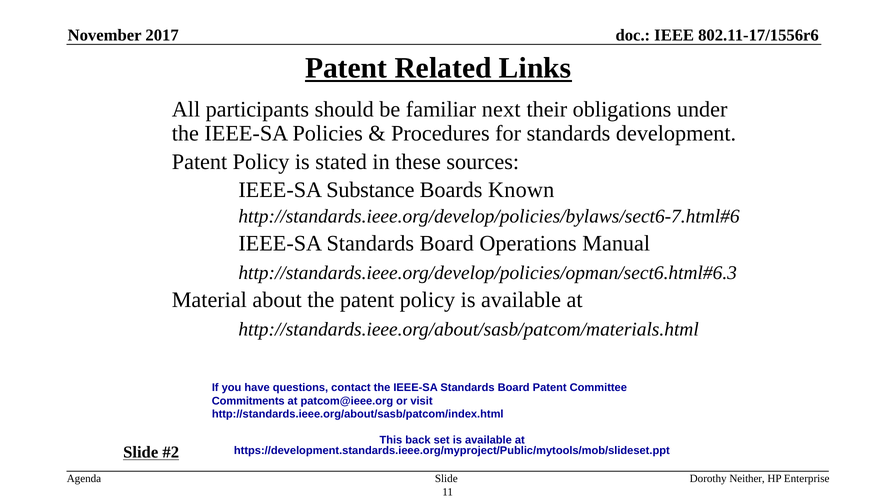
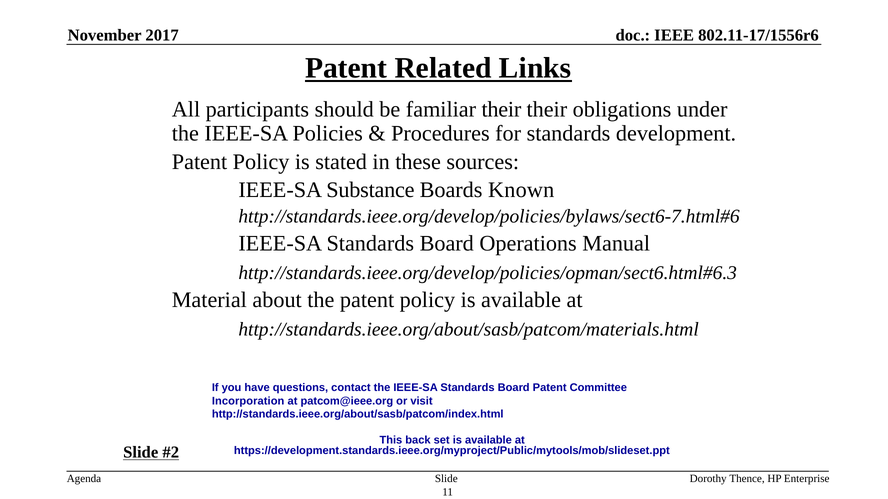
familiar next: next -> their (501, 110)
Commitments: Commitments -> Incorporation (248, 401)
Neither: Neither -> Thence (747, 479)
